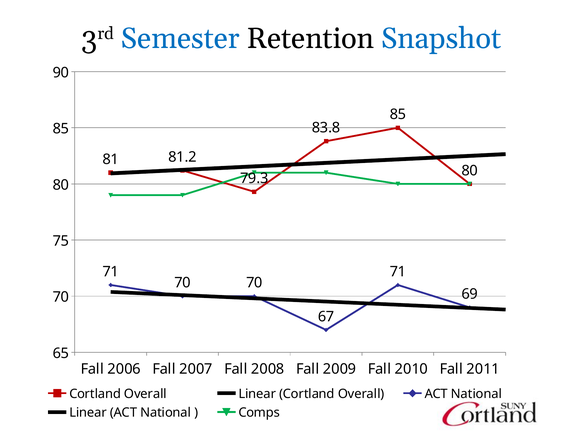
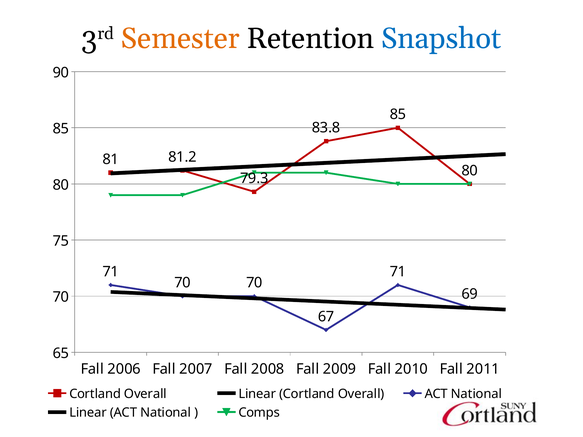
Semester colour: blue -> orange (180, 38)
